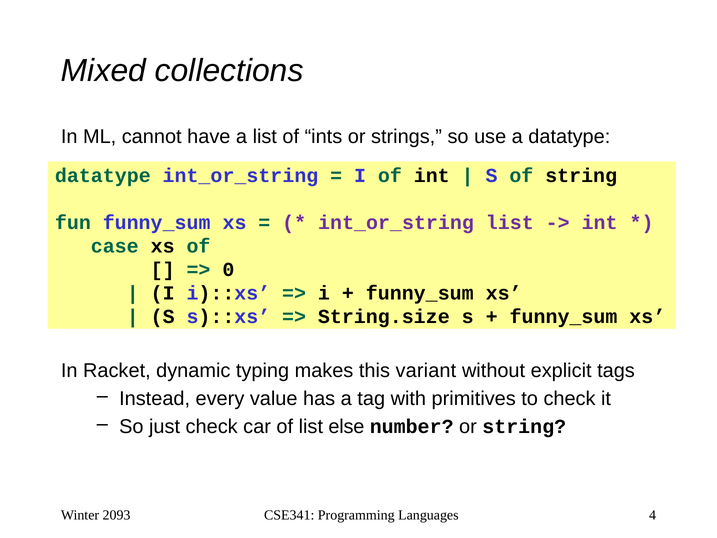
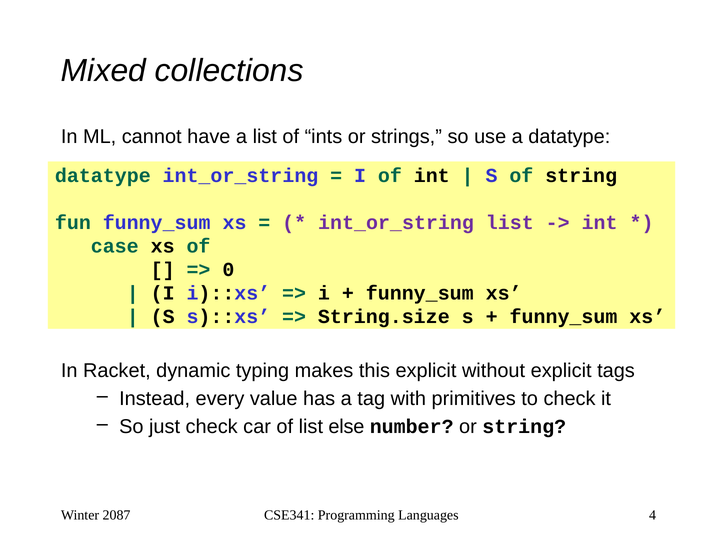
this variant: variant -> explicit (426, 371)
2093: 2093 -> 2087 (117, 515)
